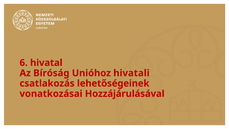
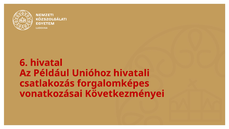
Bíróság: Bíróság -> Például (51, 73)
lehetőségeinek: lehetőségeinek -> forgalomképes (113, 83)
Hozzájárulásával: Hozzájárulásával -> Következményei (125, 94)
